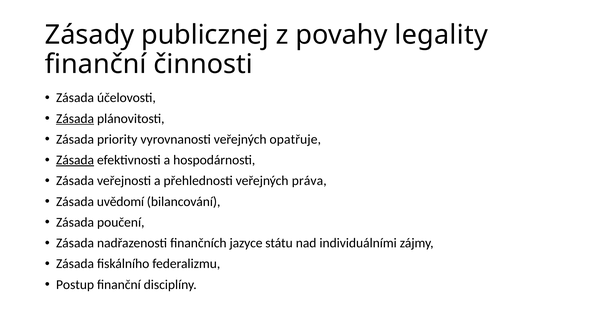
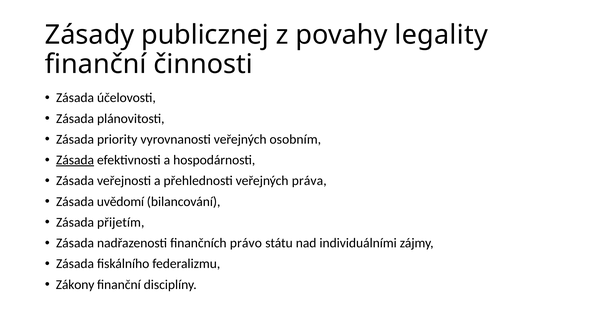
Zásada underline: present -> none (75, 119)
opatřuje: opatřuje -> osobním (295, 139)
poučení: poučení -> přijetím (121, 222)
jazyce: jazyce -> právo (246, 243)
Postup: Postup -> Zákony (75, 285)
